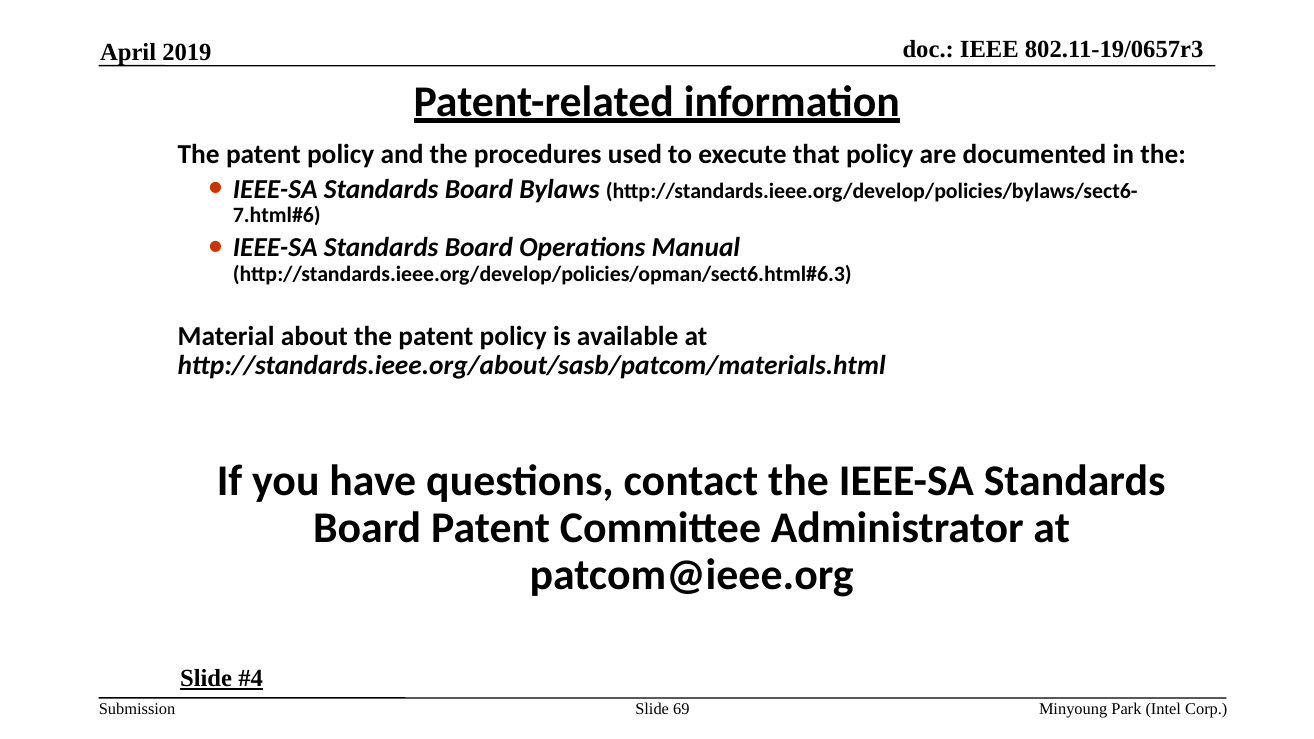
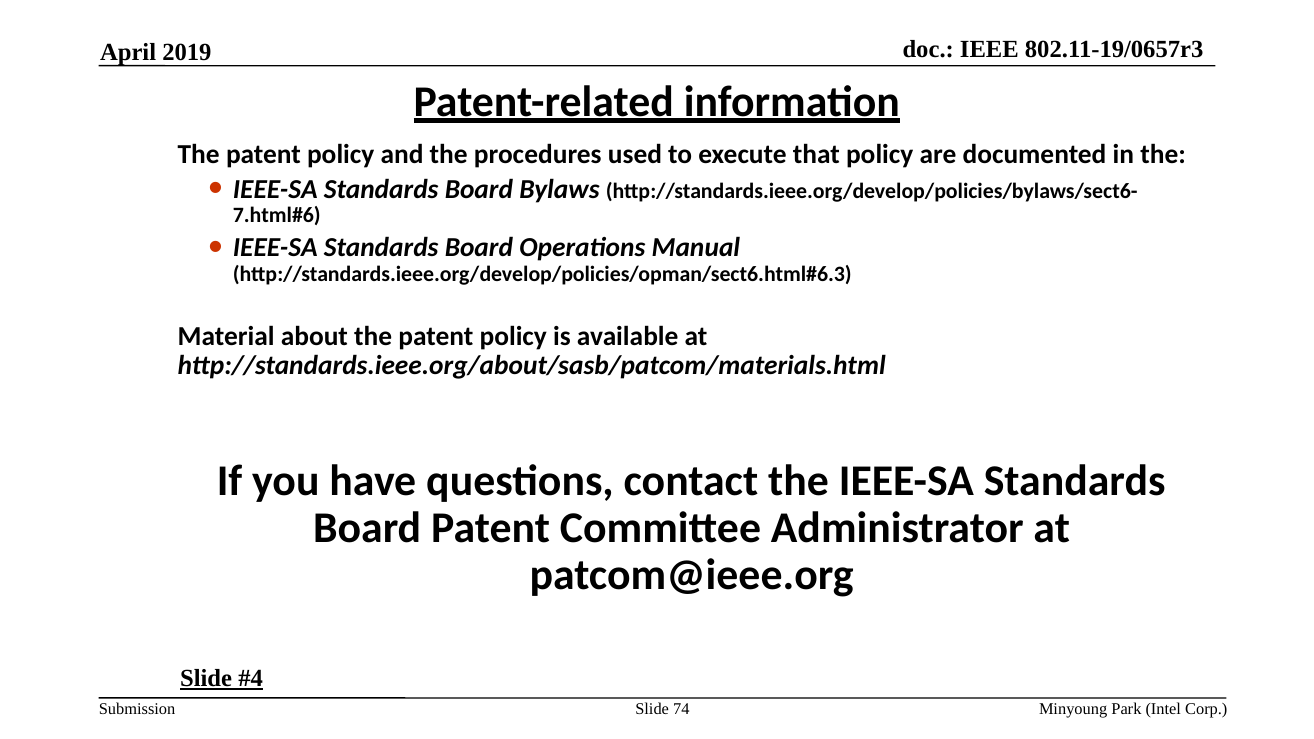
69: 69 -> 74 (681, 709)
